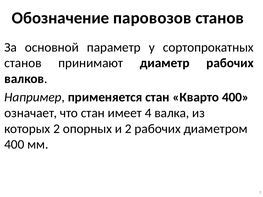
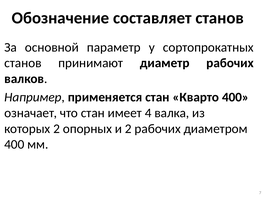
паровозов: паровозов -> составляет (152, 18)
